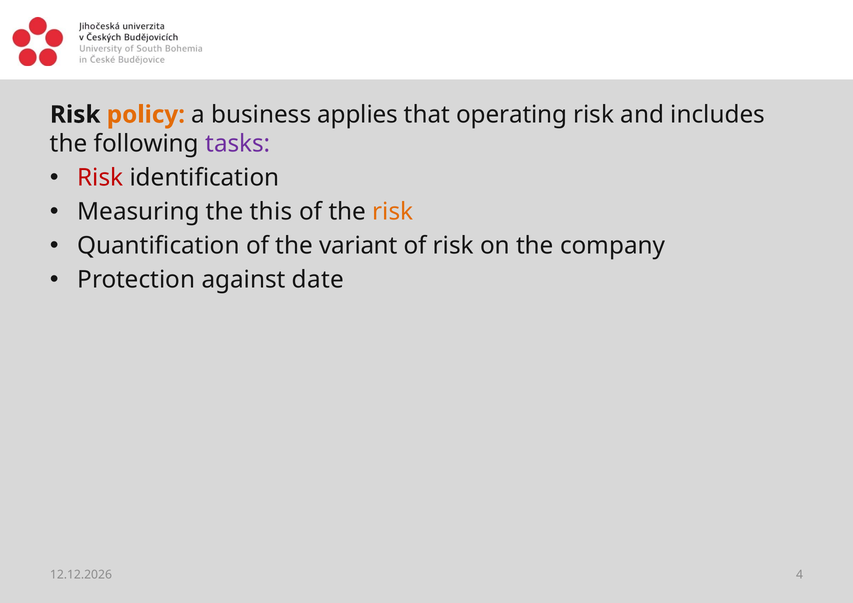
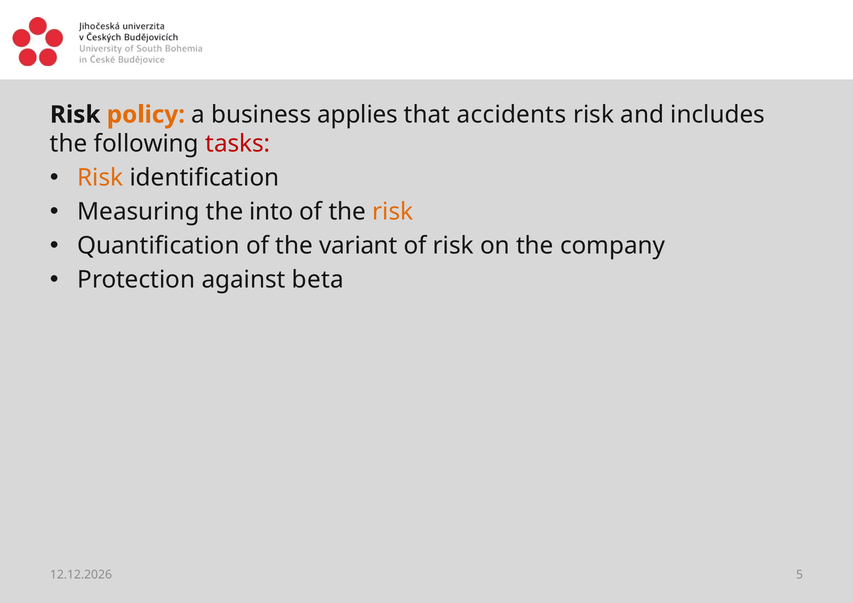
operating: operating -> accidents (511, 115)
tasks colour: purple -> red (238, 144)
Risk colour: red -> orange (100, 178)
this: this -> into (271, 212)
date: date -> beta (318, 280)
4: 4 -> 5 (800, 575)
